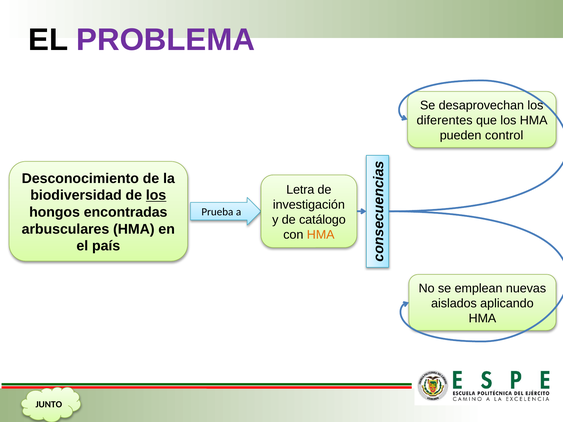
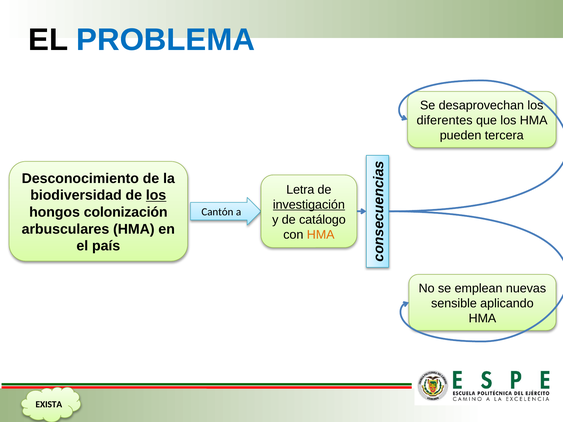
PROBLEMA colour: purple -> blue (166, 40)
control: control -> tercera (504, 135)
investigación underline: none -> present (309, 205)
encontradas: encontradas -> colonización (126, 212)
Prueba: Prueba -> Cantón (217, 212)
aislados: aislados -> sensible (454, 303)
JUNTO: JUNTO -> EXISTA (49, 405)
